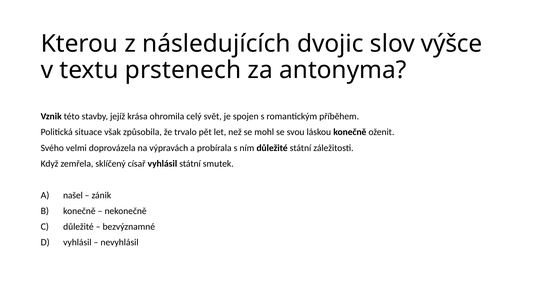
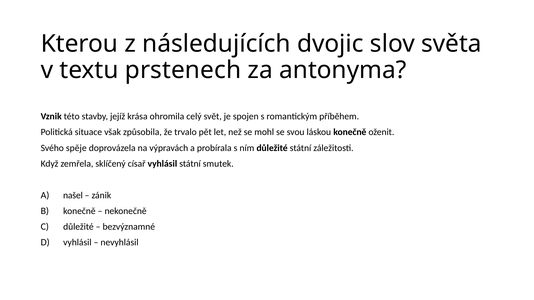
výšce: výšce -> světa (451, 44)
velmi: velmi -> spěje (76, 148)
